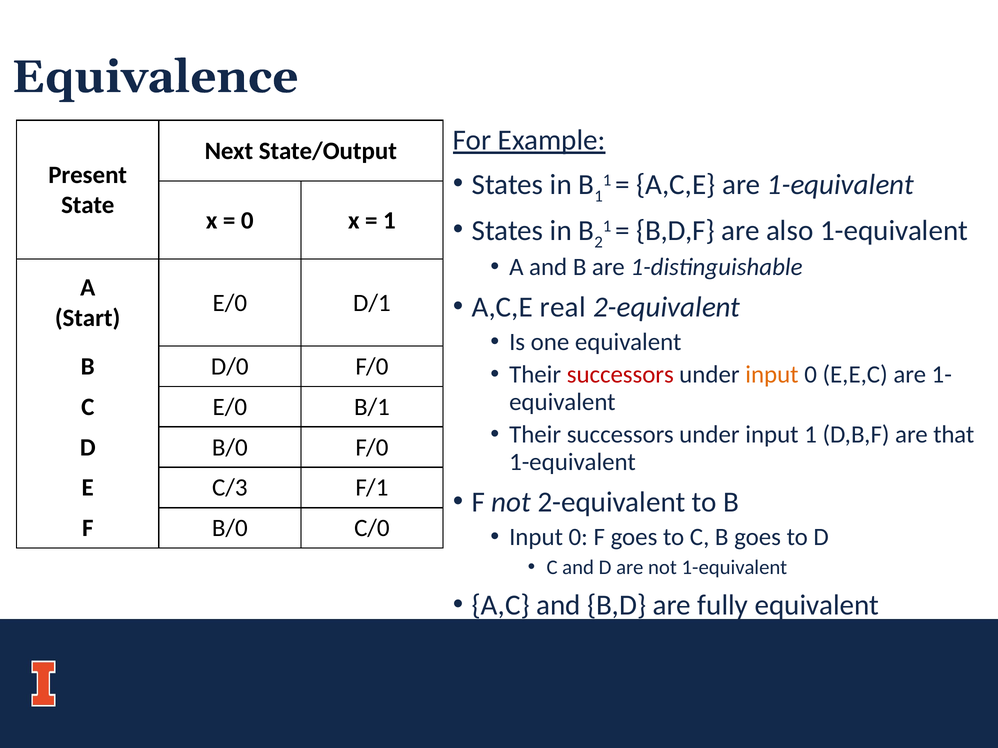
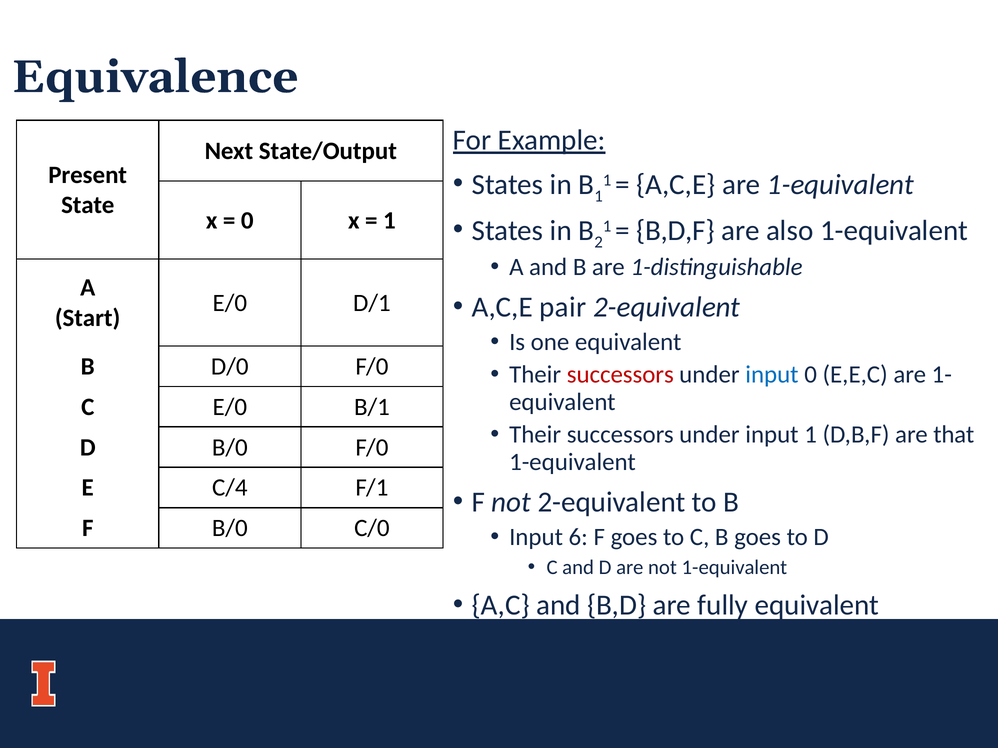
real: real -> pair (563, 307)
input colour: orange -> blue (772, 375)
C/3: C/3 -> C/4 (230, 488)
0: 0 -> 6 (578, 537)
